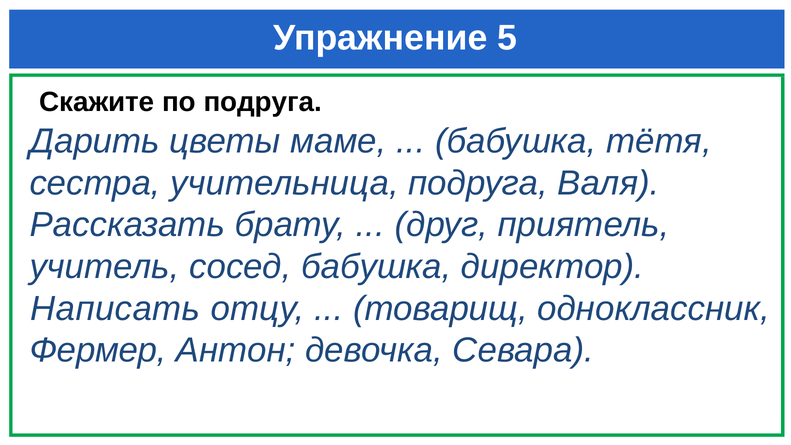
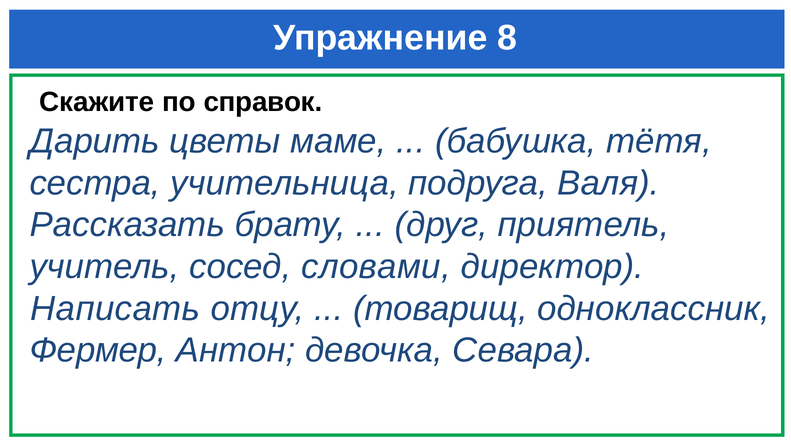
5: 5 -> 8 (507, 38)
по подруга: подруга -> справок (263, 102)
сосед бабушка: бабушка -> словами (376, 267)
